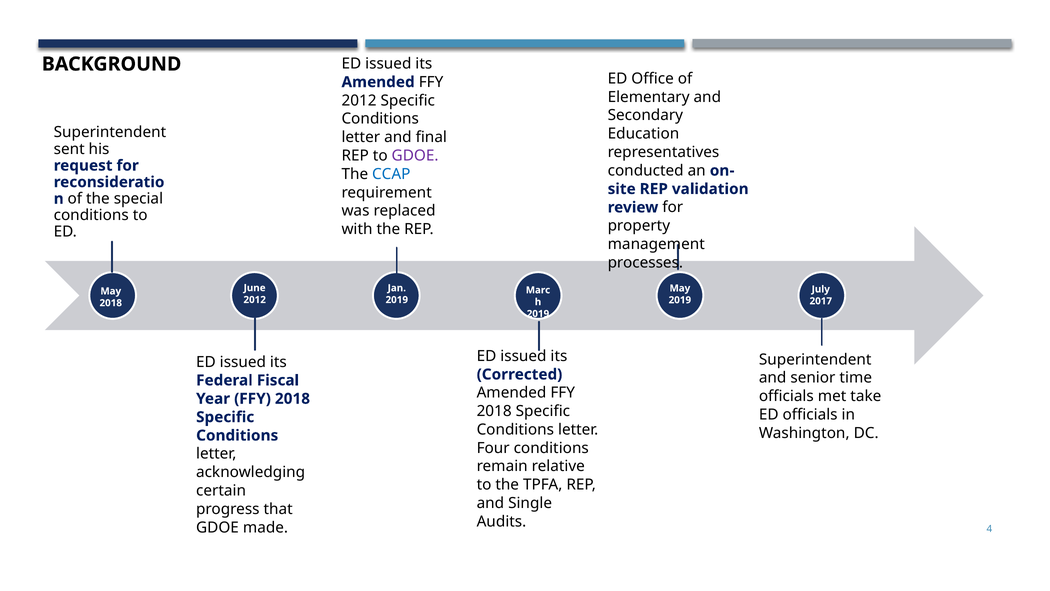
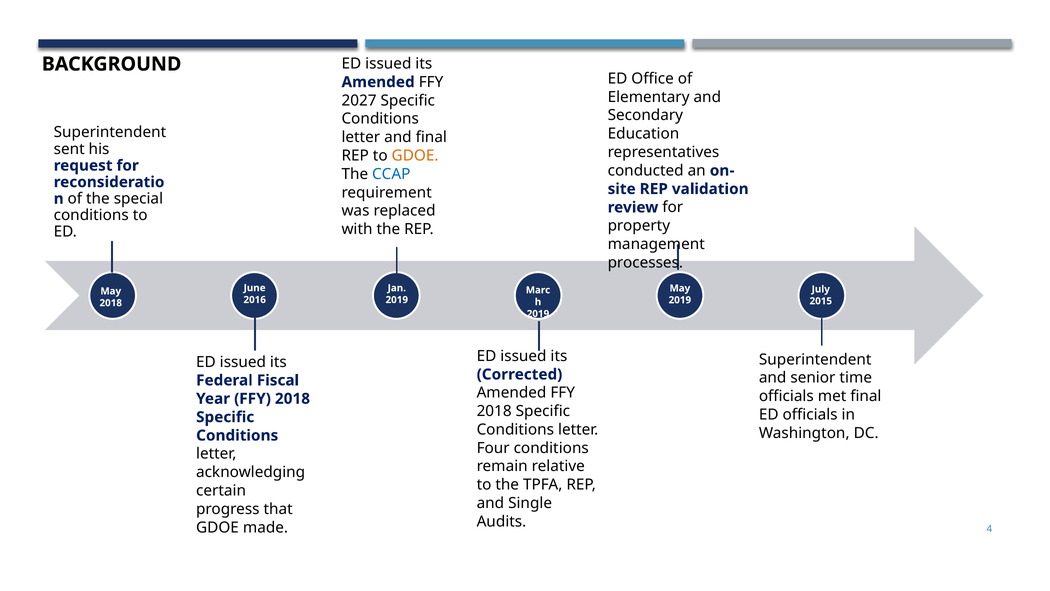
2012: 2012 -> 2027 (359, 100)
GDOE colour: purple -> orange (415, 156)
2012: 2012 -> 2016 (255, 300)
2017: 2017 -> 2015 (821, 301)
met take: take -> final (866, 396)
